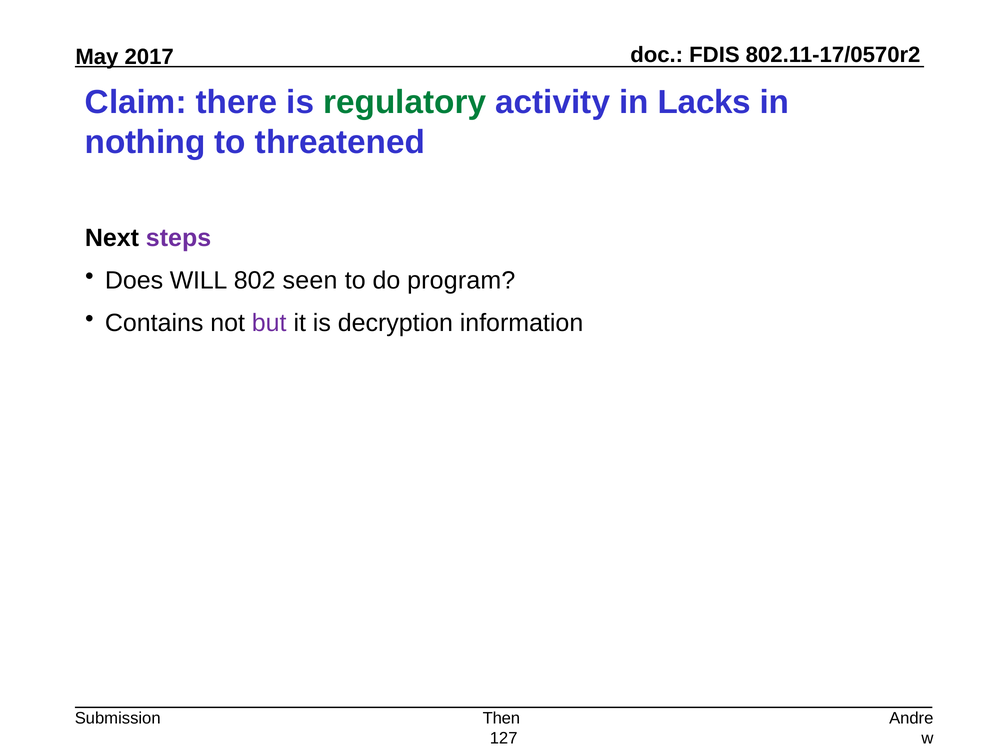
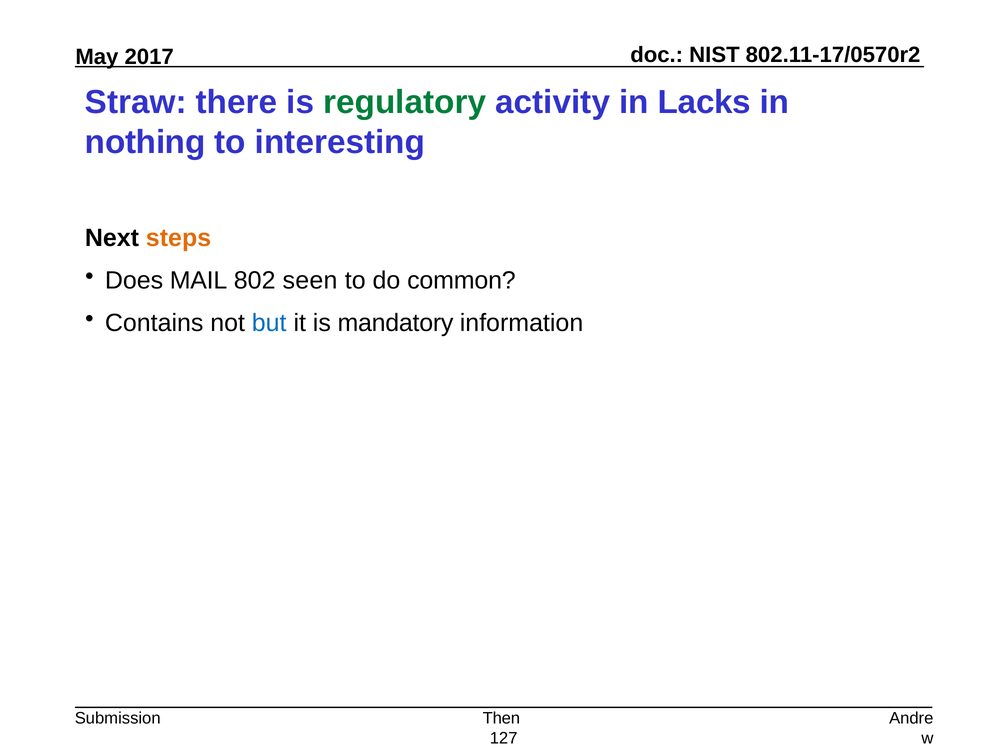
FDIS: FDIS -> NIST (714, 55)
Claim: Claim -> Straw (136, 102)
threatened: threatened -> interesting (340, 142)
steps colour: purple -> orange (179, 238)
WILL: WILL -> MAIL (199, 281)
program: program -> common (461, 281)
but colour: purple -> blue (269, 323)
decryption: decryption -> mandatory (395, 323)
